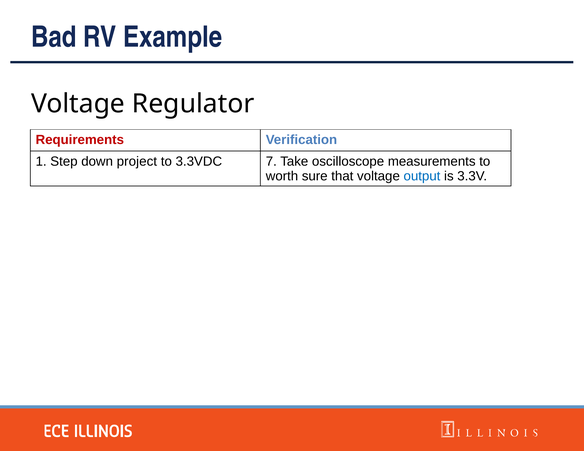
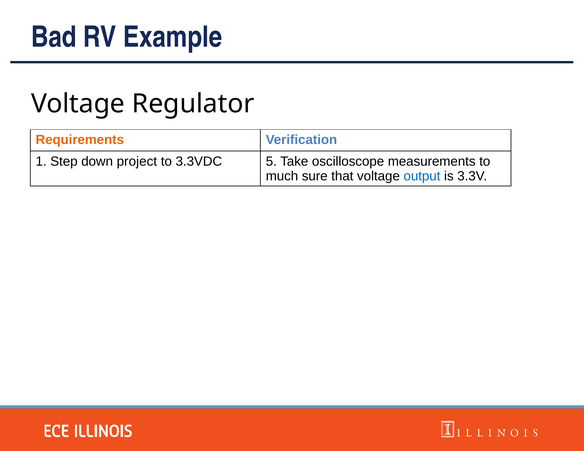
Requirements colour: red -> orange (80, 140)
7: 7 -> 5 (271, 161)
worth: worth -> much (282, 176)
